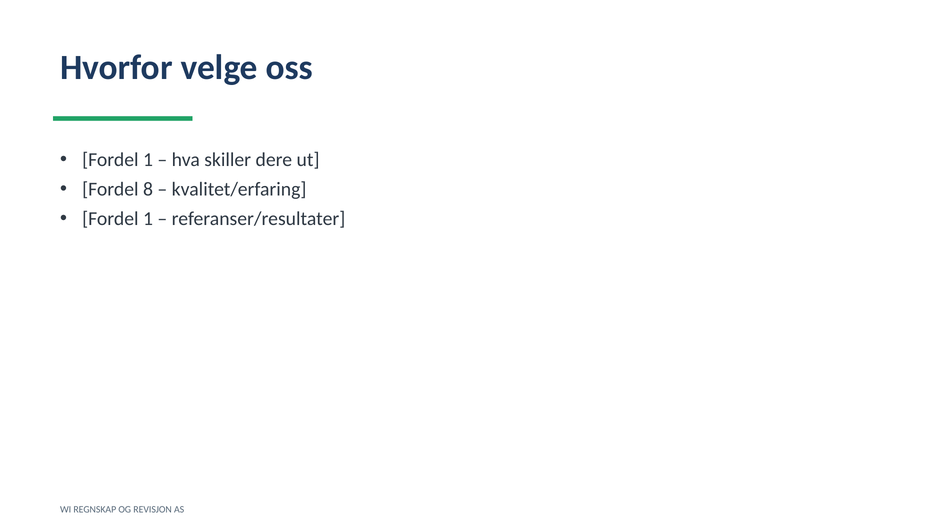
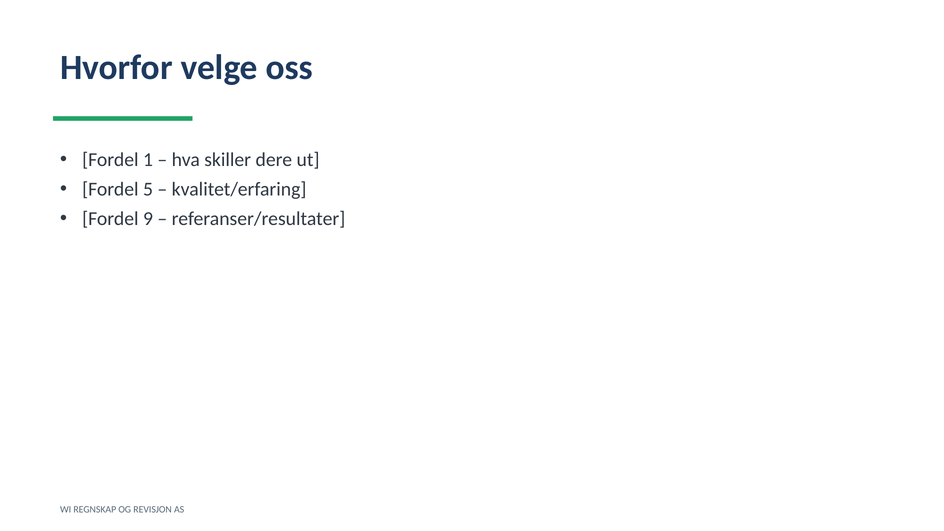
8: 8 -> 5 (148, 189)
1: 1 -> 9 (148, 219)
